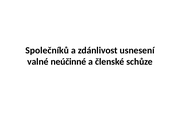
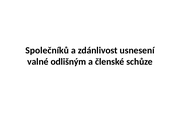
neúčinné: neúčinné -> odlišným (68, 62)
